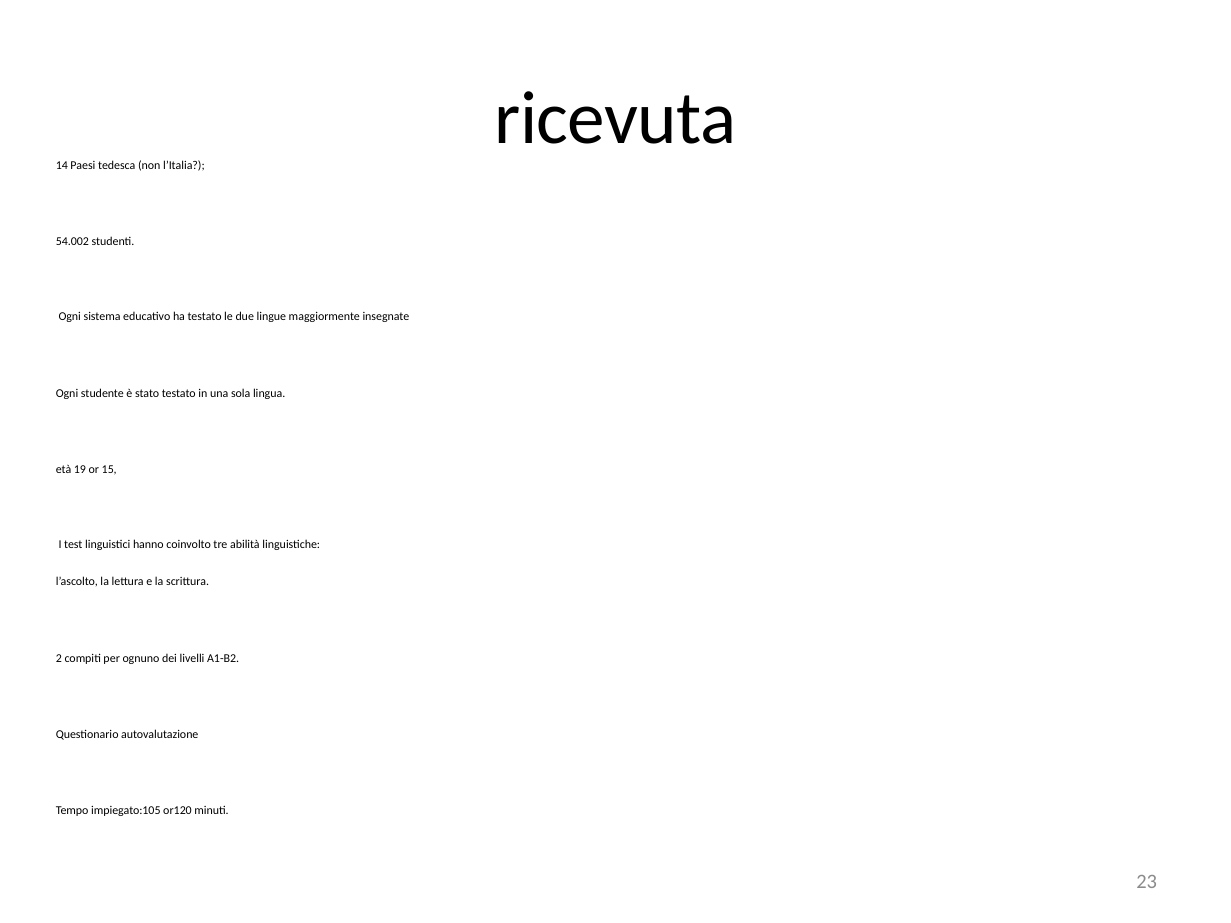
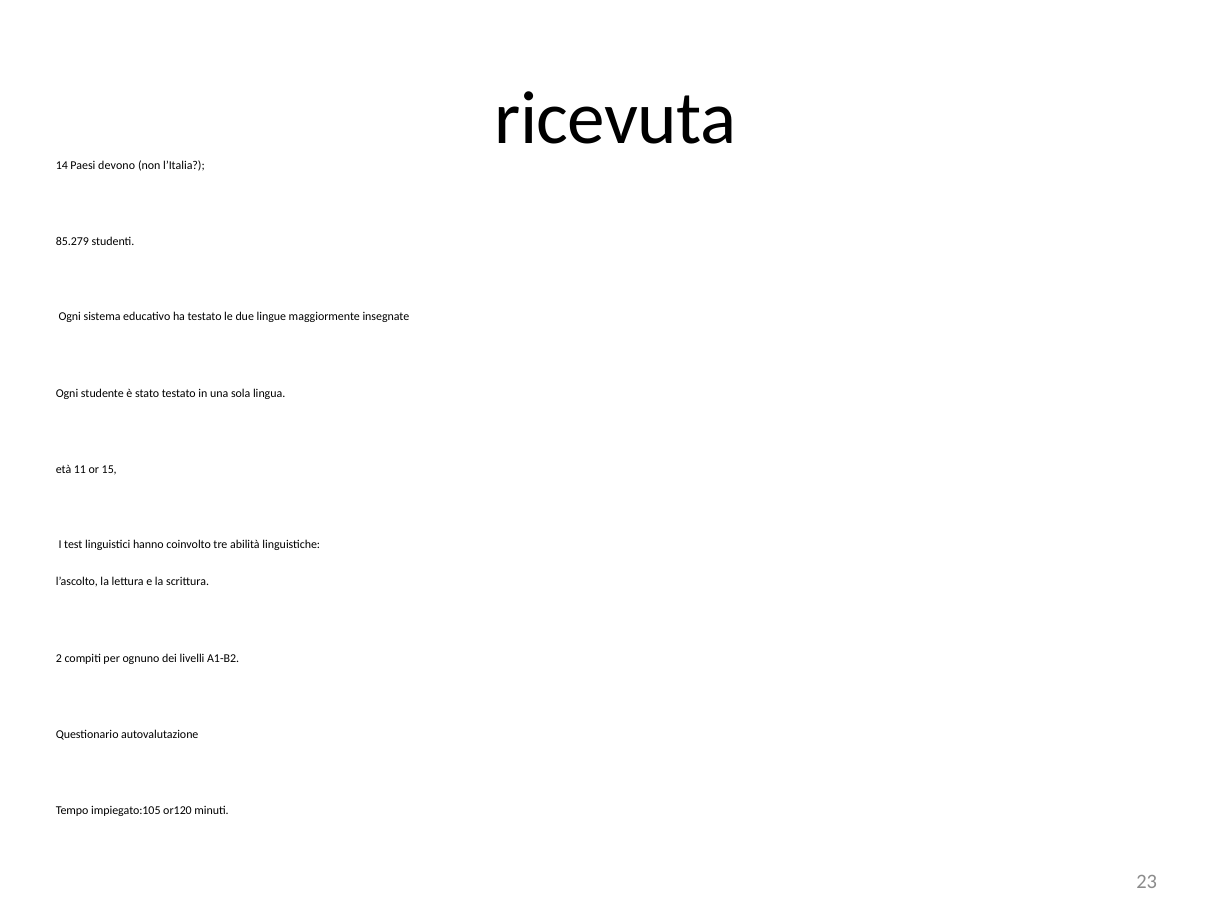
tedesca: tedesca -> devono (117, 166)
54.002: 54.002 -> 85.279 (72, 242)
19: 19 -> 11 (80, 470)
